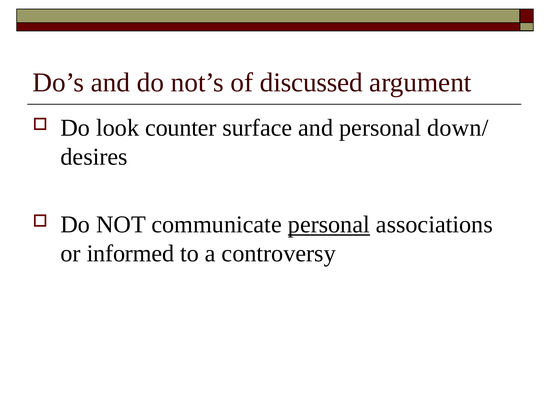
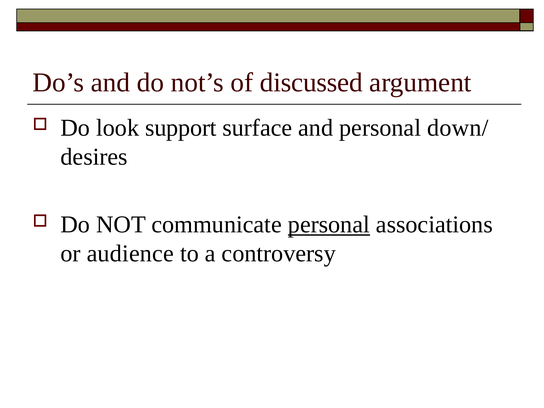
counter: counter -> support (181, 128)
informed: informed -> audience (130, 253)
